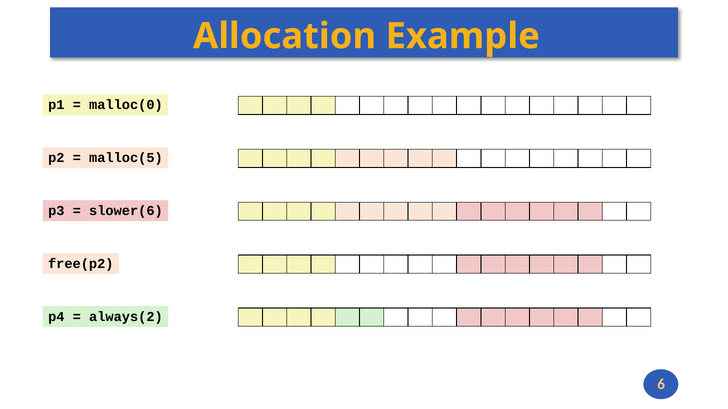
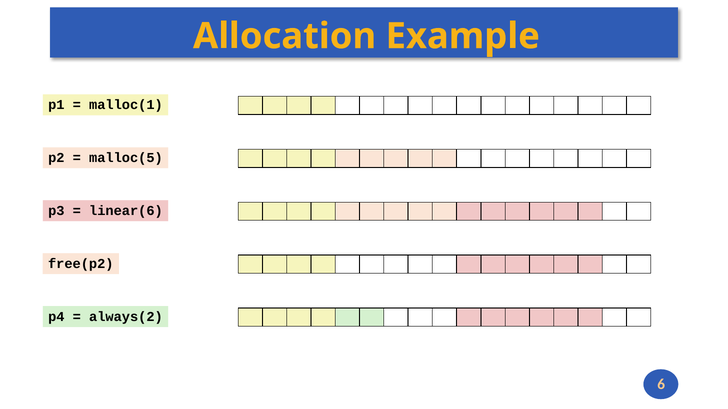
malloc(0: malloc(0 -> malloc(1 (126, 105)
slower(6: slower(6 -> linear(6 (126, 211)
